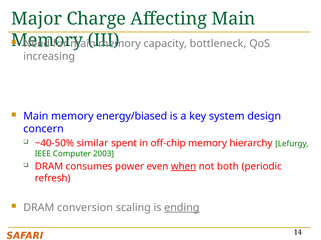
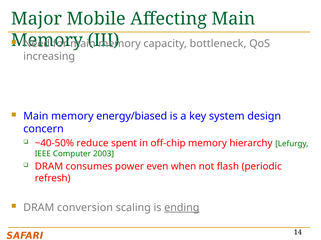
Charge: Charge -> Mobile (96, 19)
similar: similar -> reduce (93, 144)
when underline: present -> none (184, 167)
both: both -> flash (228, 167)
